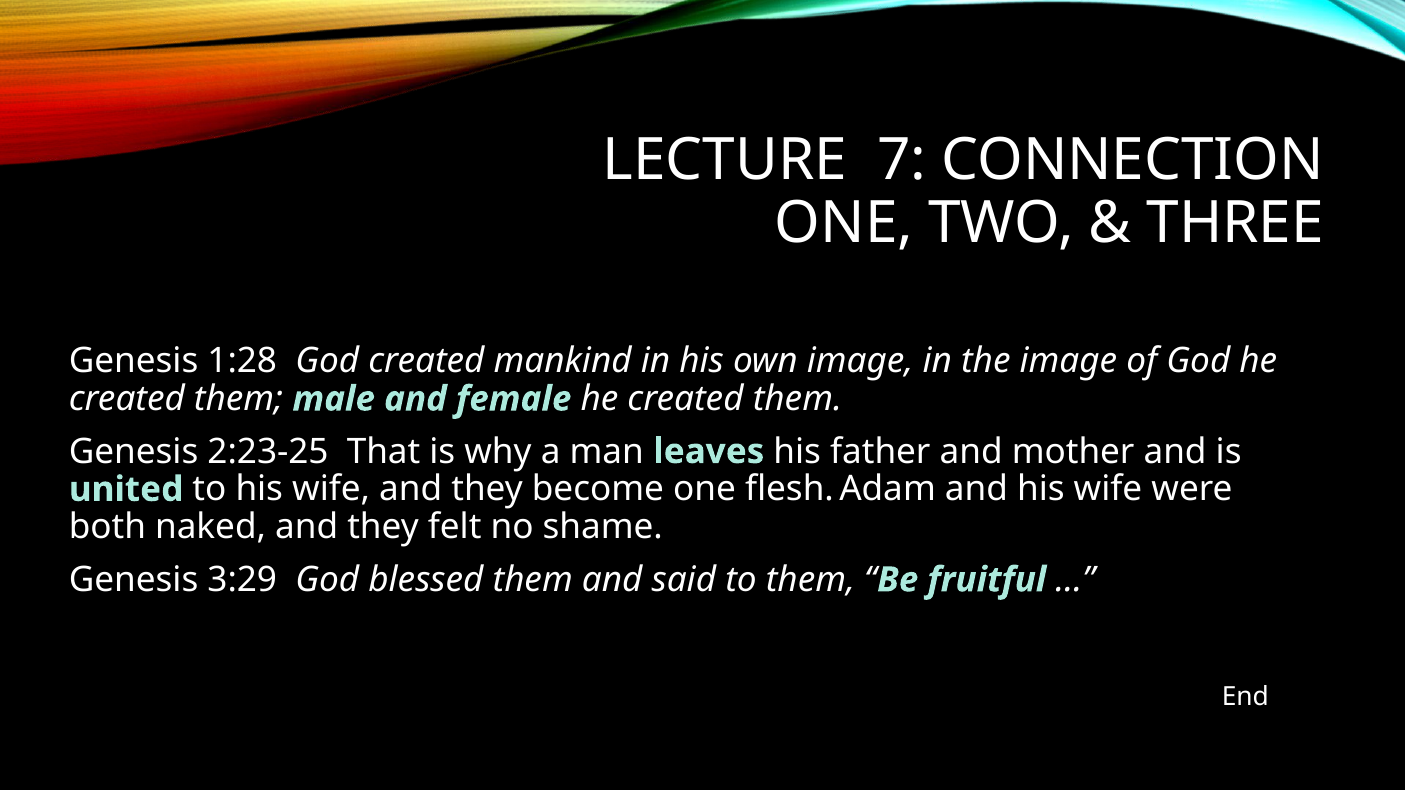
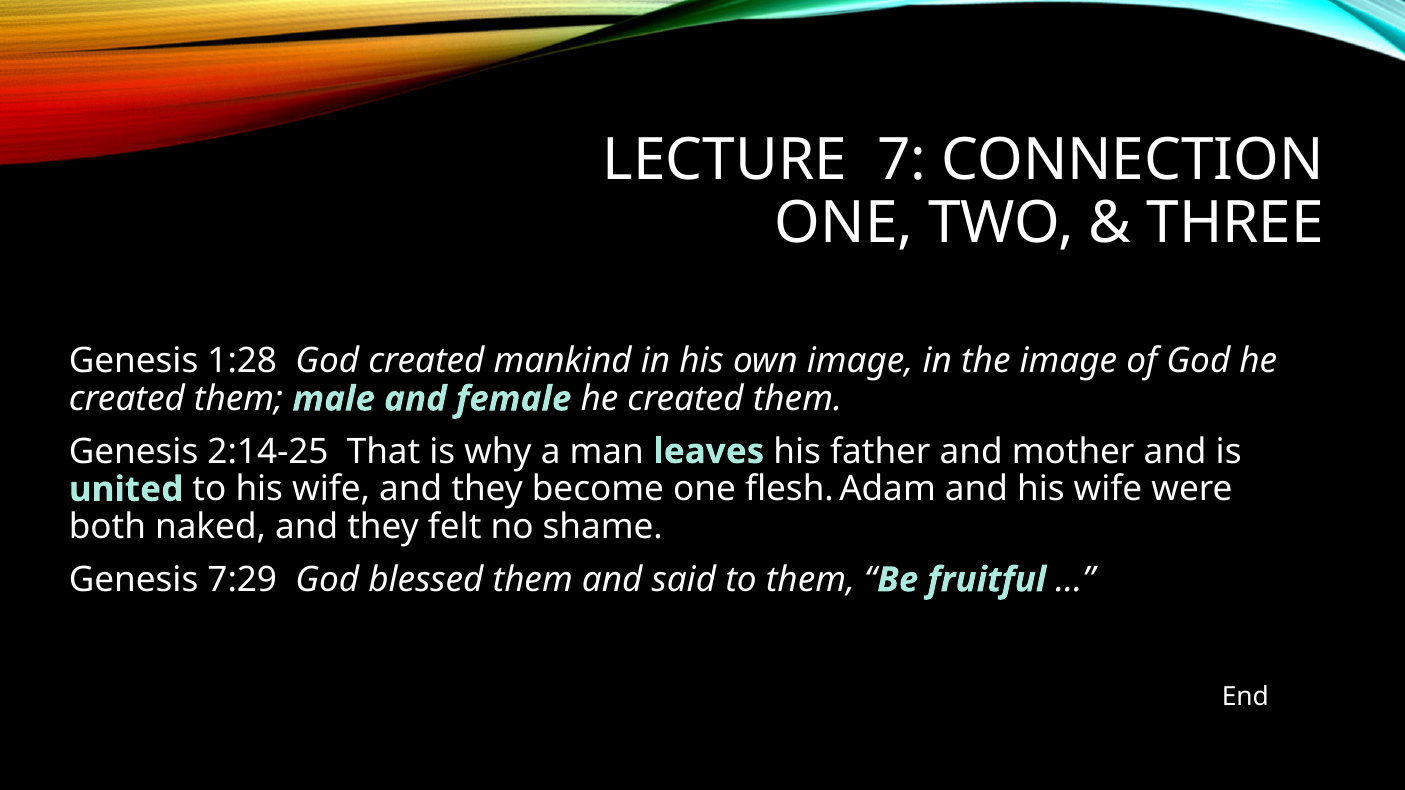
2:23-25: 2:23-25 -> 2:14-25 (268, 452)
3:29: 3:29 -> 7:29 (242, 580)
